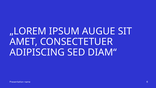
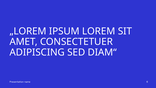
AUGUE: AUGUE -> LOREM (99, 31)
